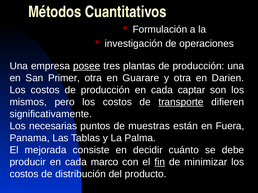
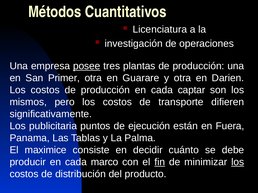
Formulación: Formulación -> Licenciatura (160, 30)
transporte underline: present -> none (181, 102)
necesarias: necesarias -> publicitaria (53, 126)
muestras: muestras -> ejecución (149, 126)
mejorada: mejorada -> maximice (46, 150)
los underline: none -> present (238, 162)
